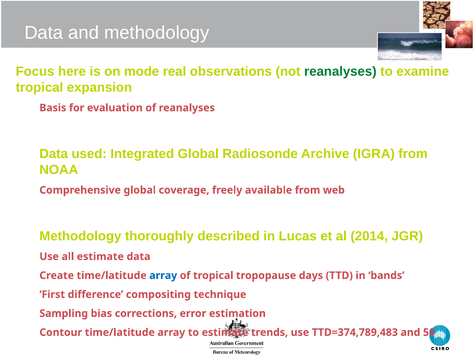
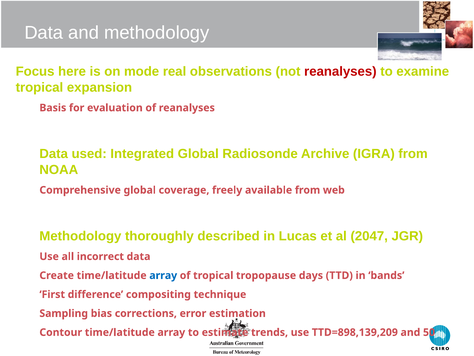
reanalyses colour: green -> red (340, 72)
2014: 2014 -> 2047 (369, 236)
all estimate: estimate -> incorrect (100, 256)
TTD=374,789,483: TTD=374,789,483 -> TTD=898,139,209 (355, 332)
